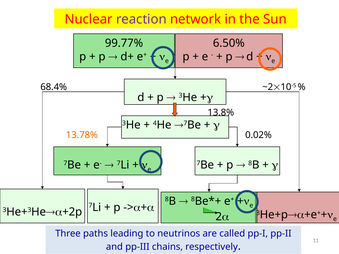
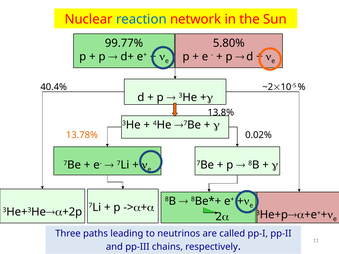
reaction colour: purple -> blue (141, 19)
6.50%: 6.50% -> 5.80% (229, 43)
68.4%: 68.4% -> 40.4% (54, 87)
